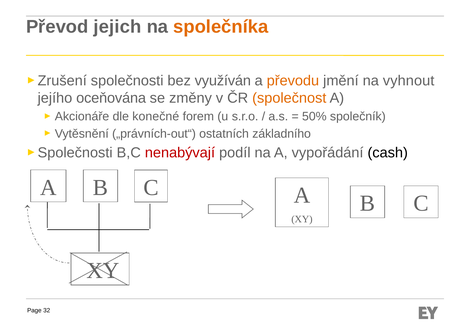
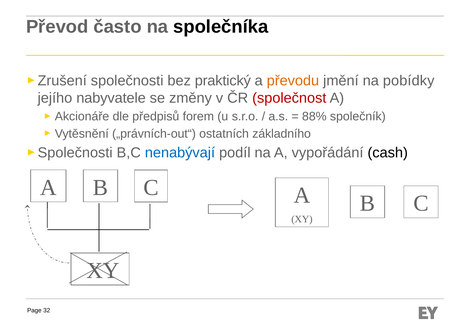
jejich: jejich -> často (118, 27)
společníka colour: orange -> black (221, 27)
využíván: využíván -> praktický (223, 81)
vyhnout: vyhnout -> pobídky (409, 81)
oceňována: oceňována -> nabyvatele (111, 98)
společnost colour: orange -> red (289, 98)
konečné: konečné -> předpisů (156, 117)
50%: 50% -> 88% (314, 117)
nenabývají colour: red -> blue (180, 153)
